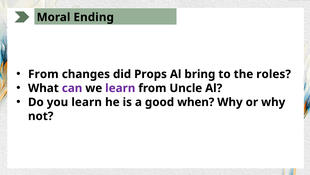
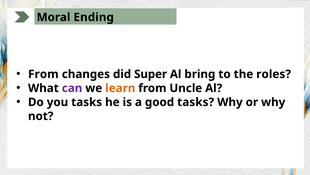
Props: Props -> Super (151, 74)
learn colour: purple -> orange (120, 88)
you learn: learn -> tasks (87, 102)
good when: when -> tasks (196, 102)
